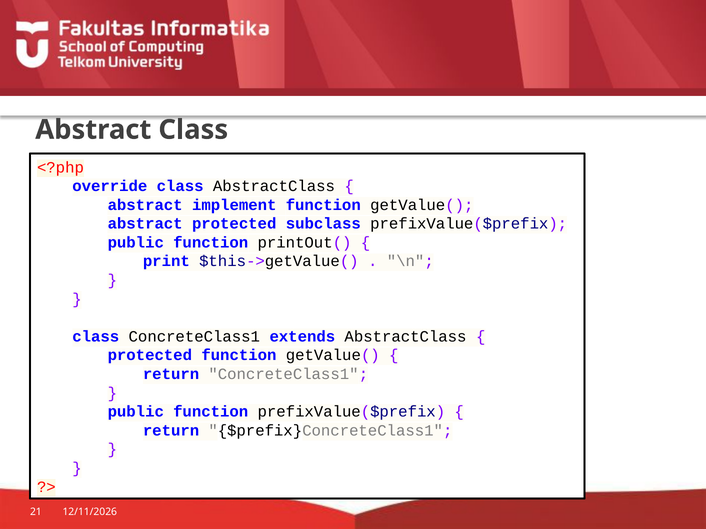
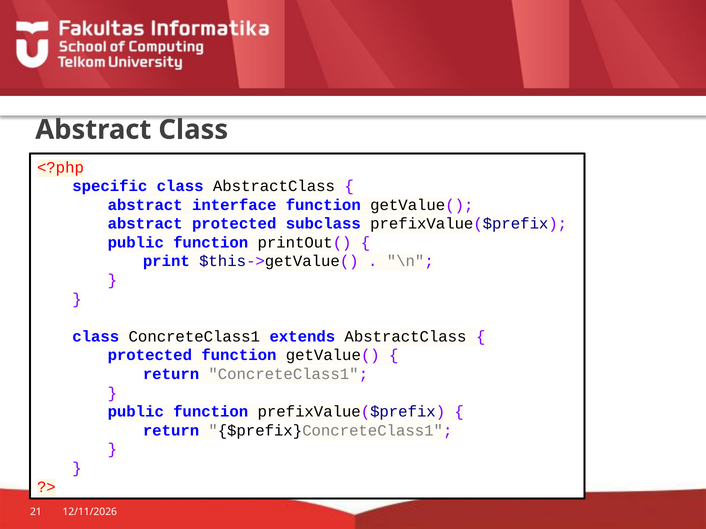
override: override -> specific (110, 186)
implement: implement -> interface (234, 205)
